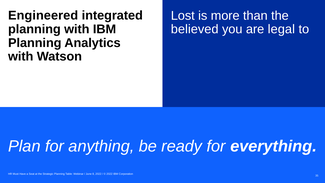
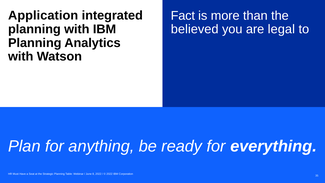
Engineered: Engineered -> Application (43, 15)
Lost: Lost -> Fact (183, 16)
